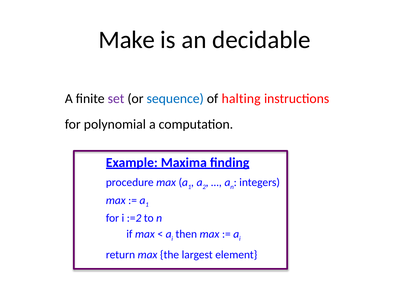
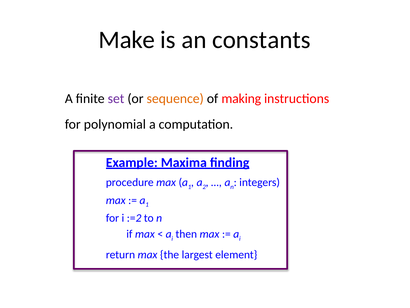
decidable: decidable -> constants (261, 40)
sequence colour: blue -> orange (175, 98)
halting: halting -> making (241, 98)
